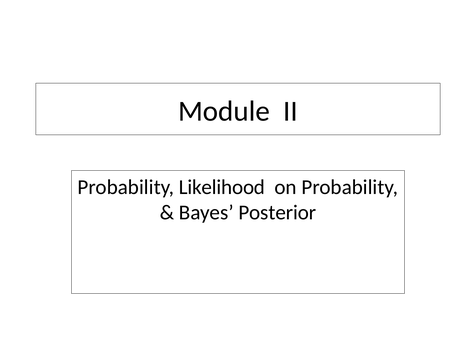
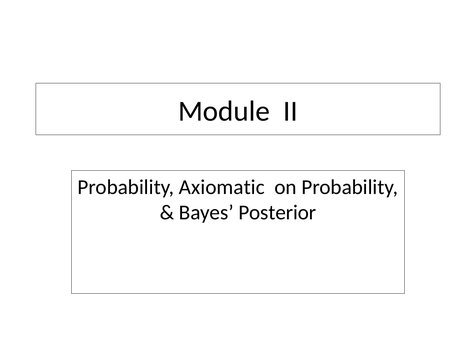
Likelihood: Likelihood -> Axiomatic (222, 187)
